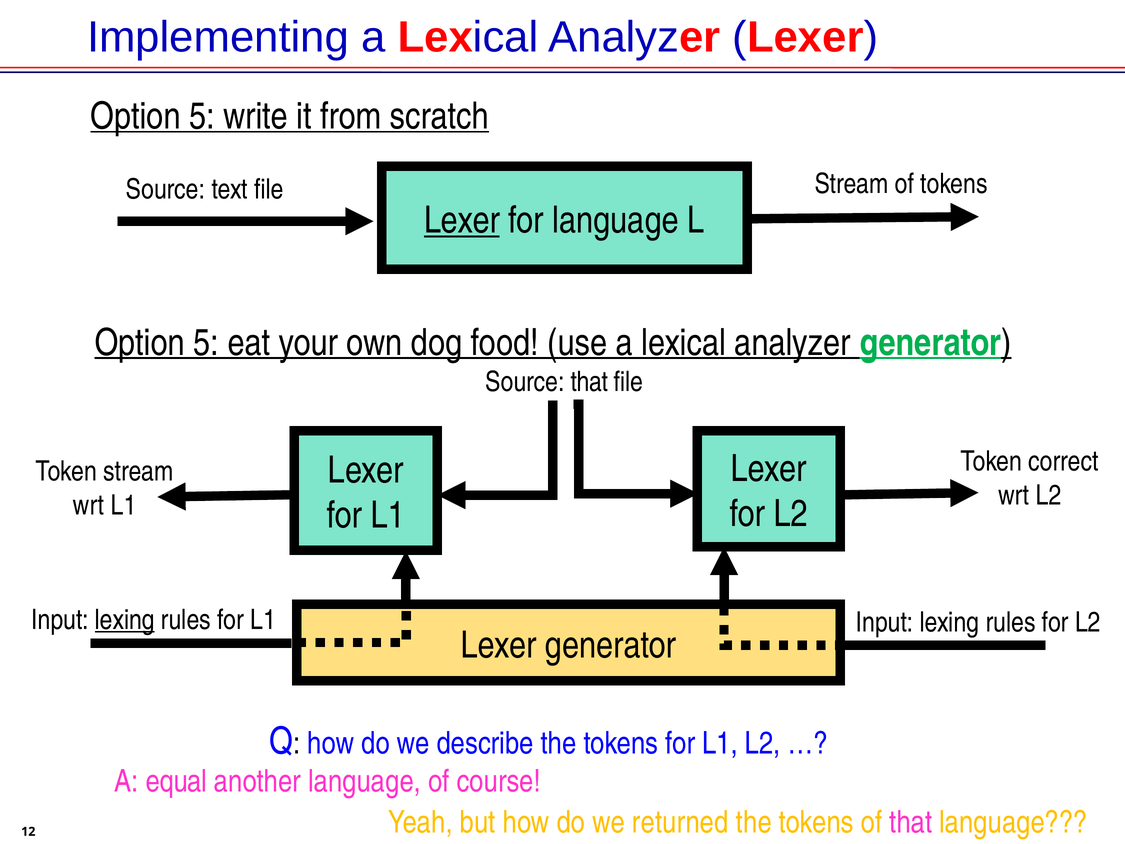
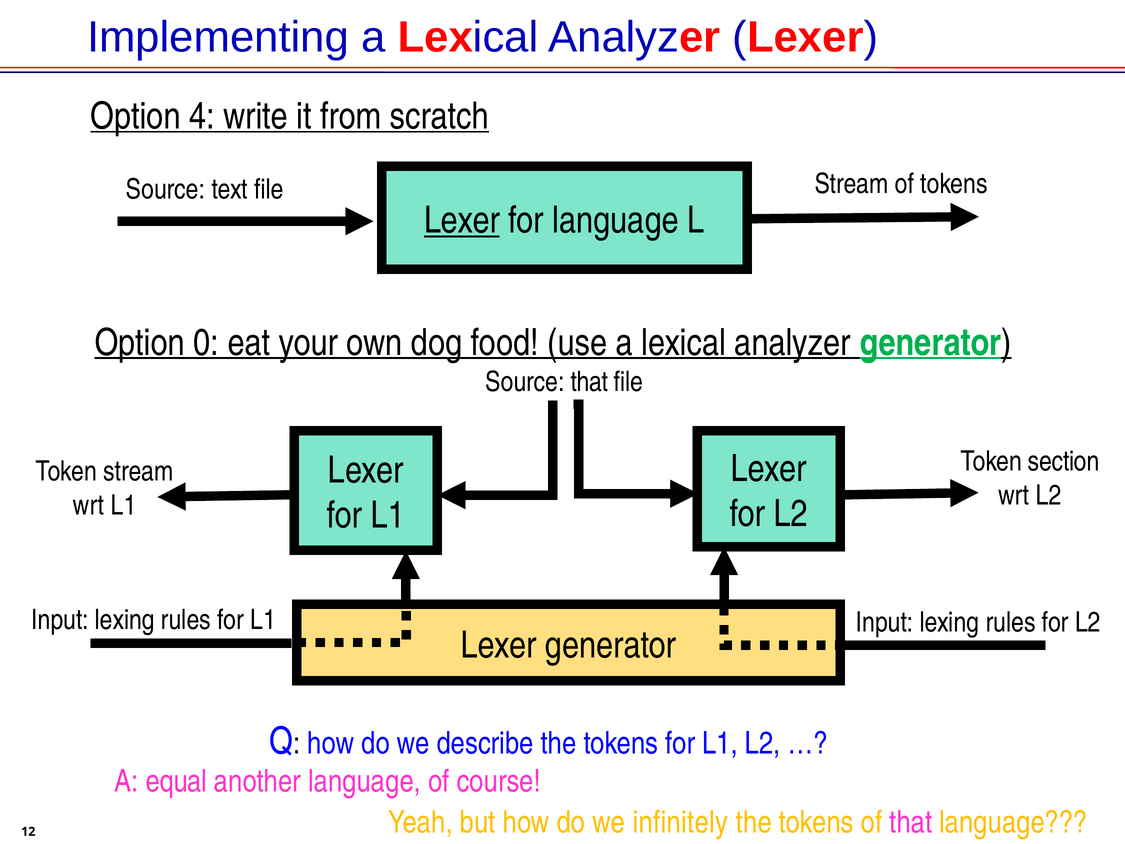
5: 5 -> 4 (202, 116)
5: 5 -> 0 (206, 343)
correct: correct -> section (1064, 461)
lexing underline: present -> none (125, 620)
returned: returned -> infinitely (680, 822)
